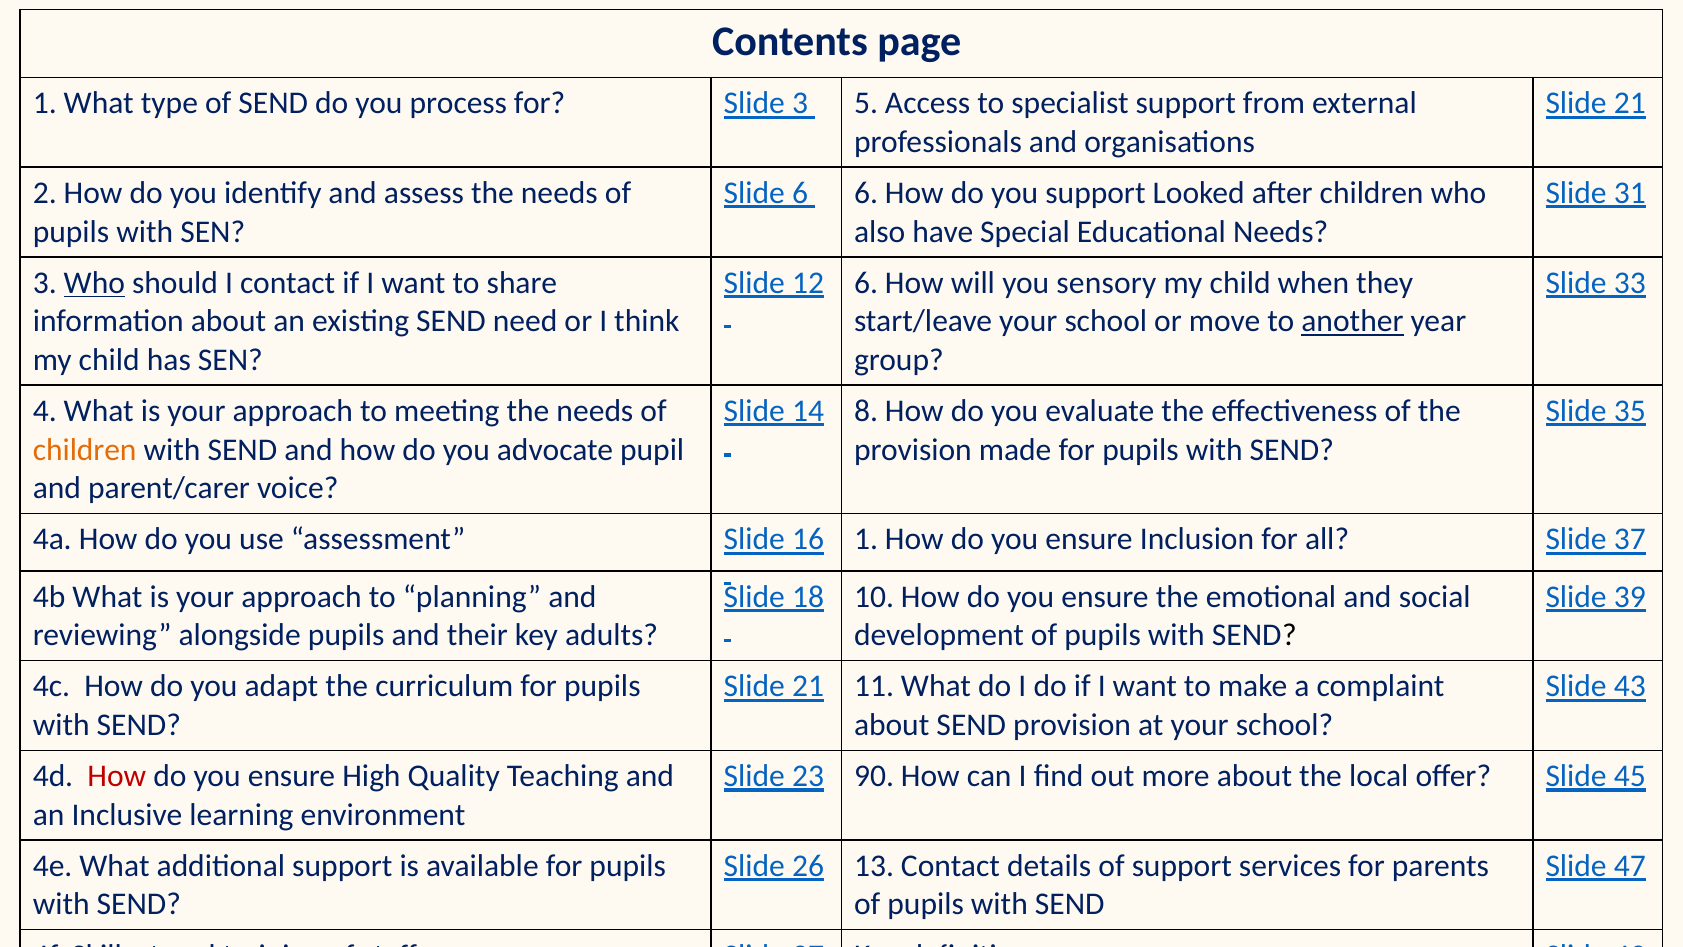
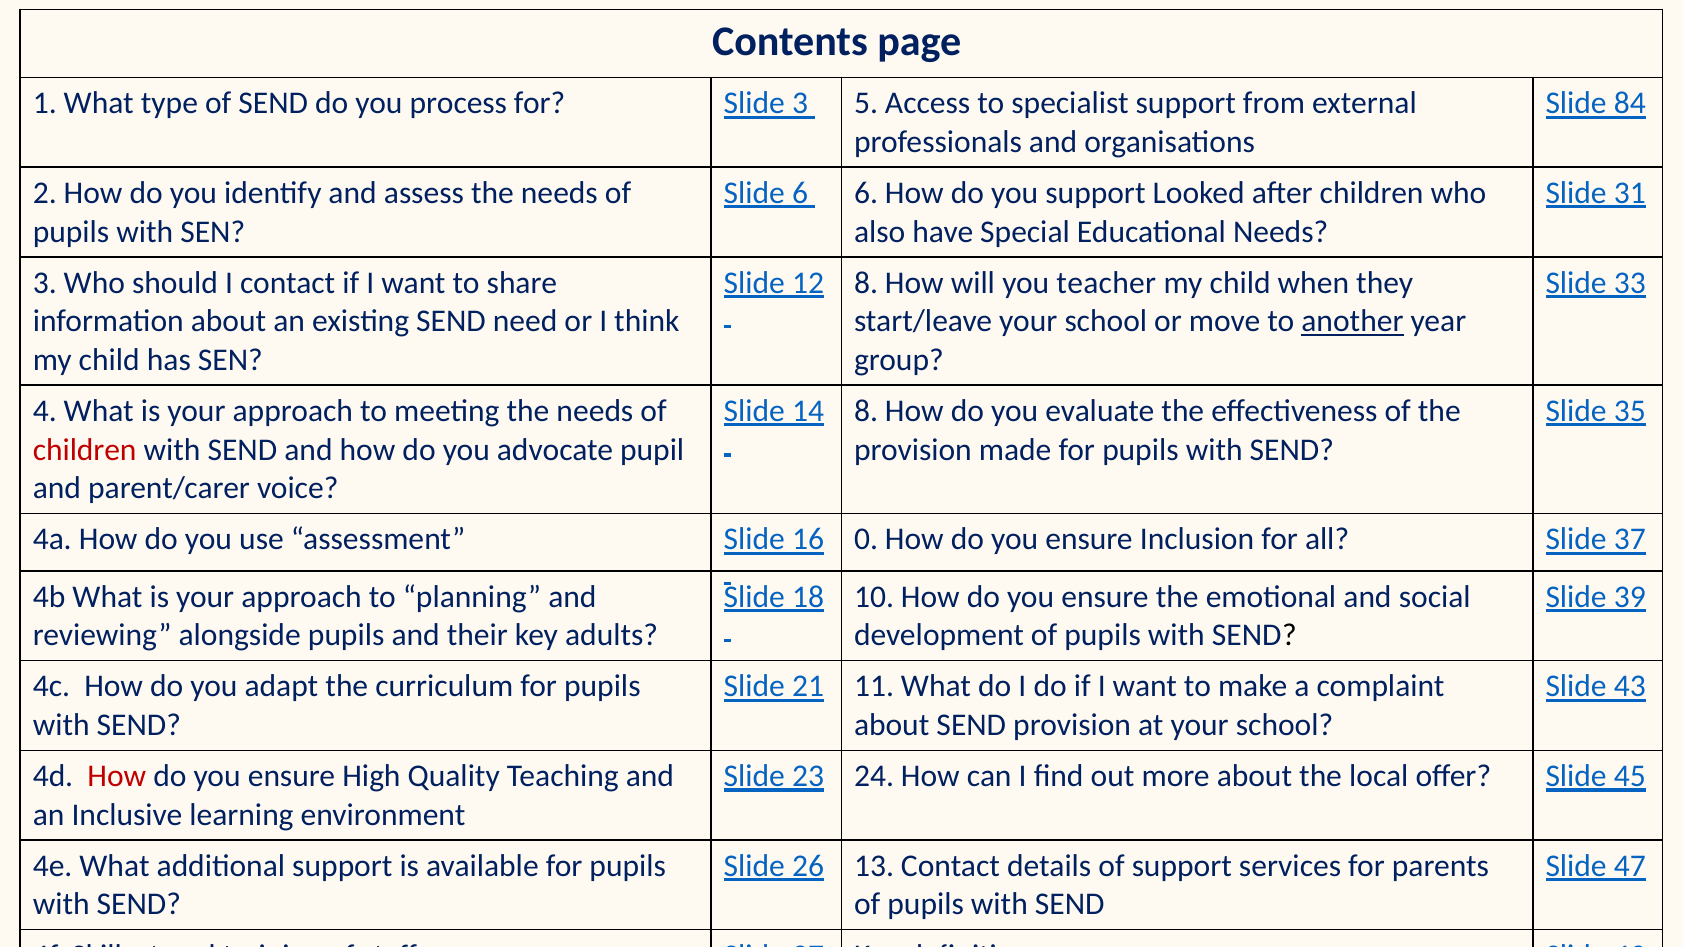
21: 21 -> 84 (1630, 103)
Who underline: present -> none (94, 283)
12 6: 6 -> 8 (866, 283)
sensory: sensory -> teacher (1106, 283)
children colour: orange -> red (85, 450)
16 1: 1 -> 0 (866, 539)
90: 90 -> 24 (874, 776)
